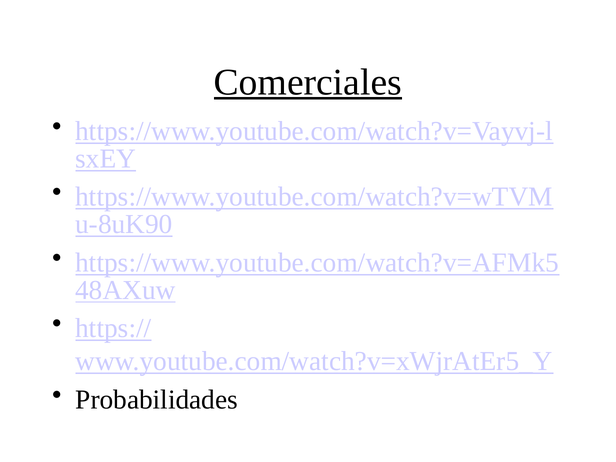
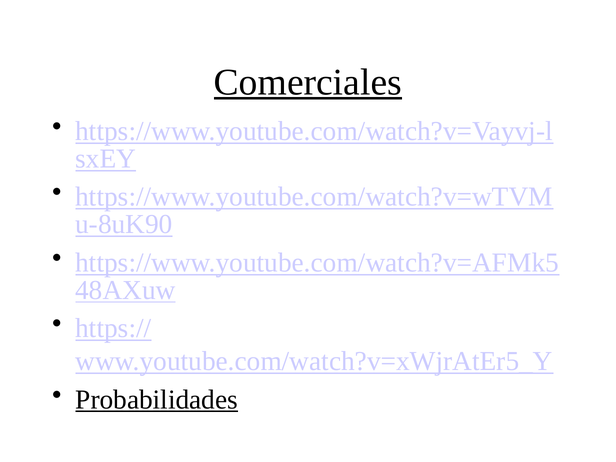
Probabilidades underline: none -> present (157, 400)
